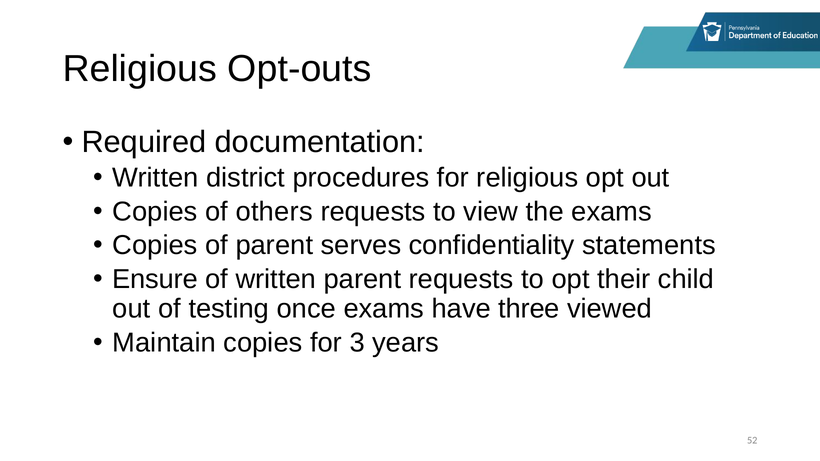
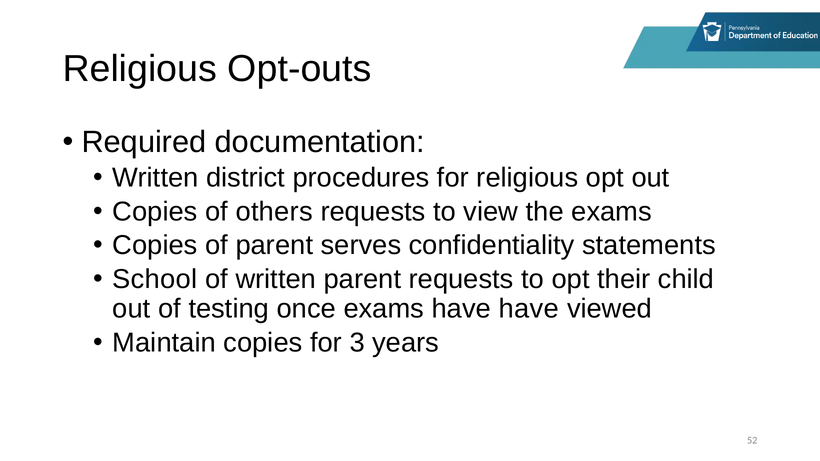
Ensure: Ensure -> School (155, 279)
have three: three -> have (529, 309)
